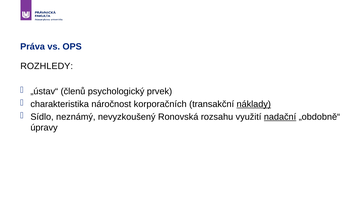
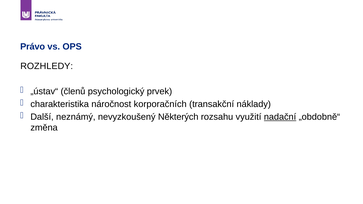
Práva: Práva -> Právo (33, 47)
náklady underline: present -> none (254, 104)
Sídlo: Sídlo -> Další (42, 117)
Ronovská: Ronovská -> Některých (178, 117)
úpravy: úpravy -> změna (44, 128)
